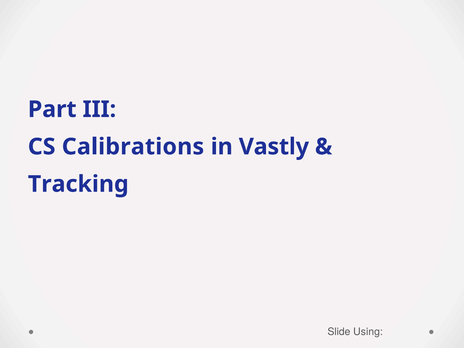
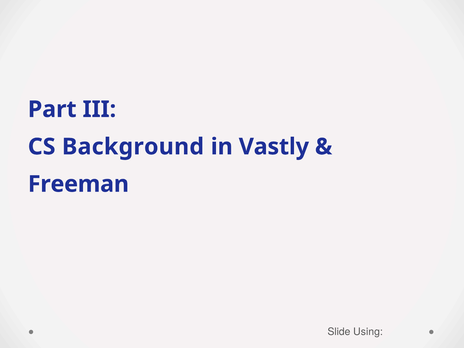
Calibrations: Calibrations -> Background (133, 147)
Tracking: Tracking -> Freeman (78, 184)
